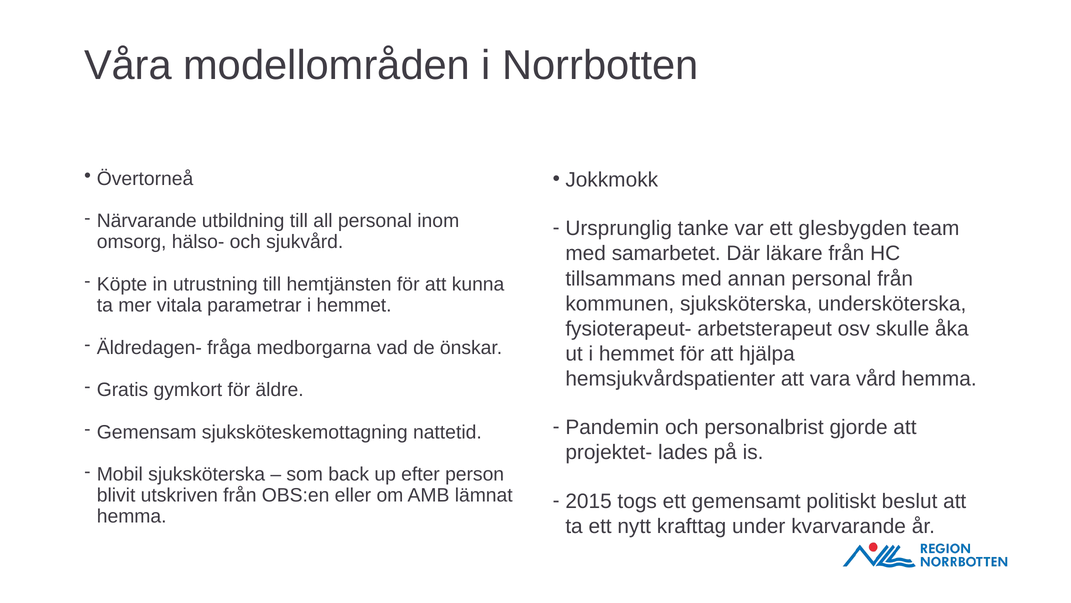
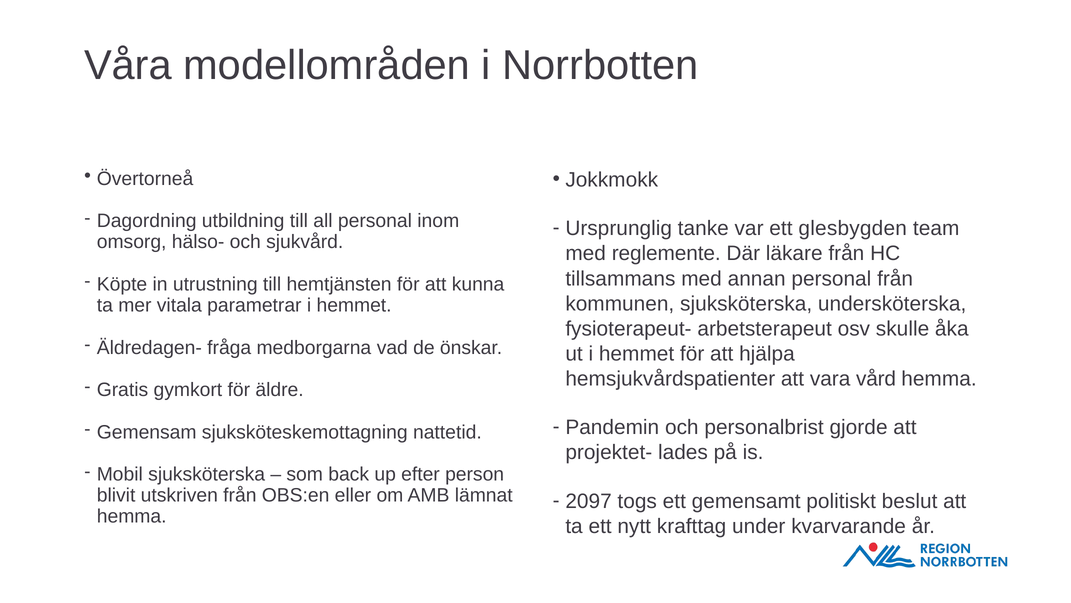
Närvarande: Närvarande -> Dagordning (147, 221)
samarbetet: samarbetet -> reglemente (666, 253)
2015: 2015 -> 2097 (589, 501)
